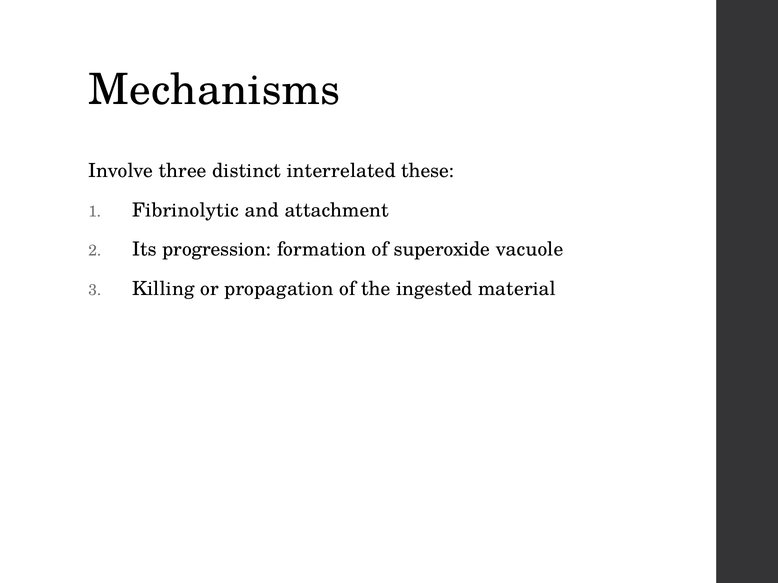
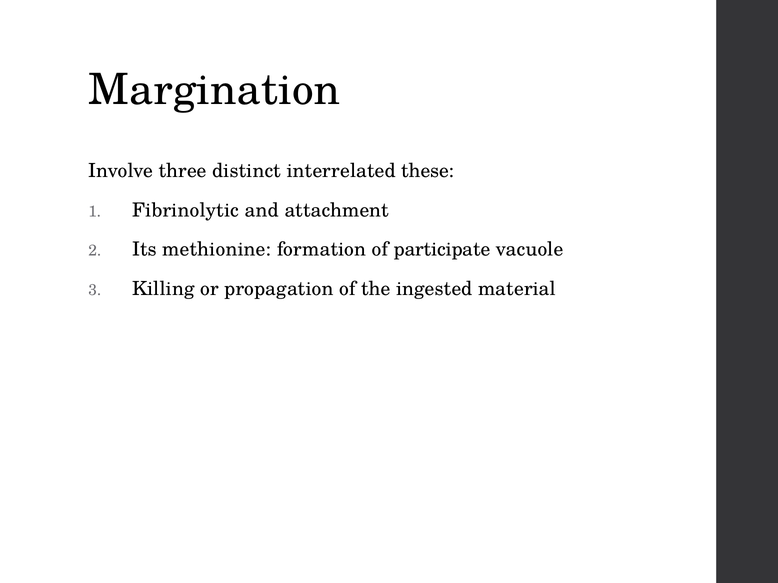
Mechanisms: Mechanisms -> Margination (214, 90)
progression: progression -> methionine (217, 250)
superoxide: superoxide -> participate (442, 250)
